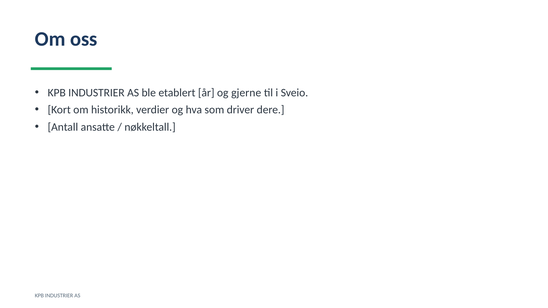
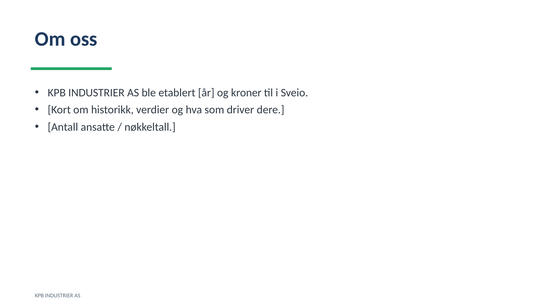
gjerne: gjerne -> kroner (246, 93)
